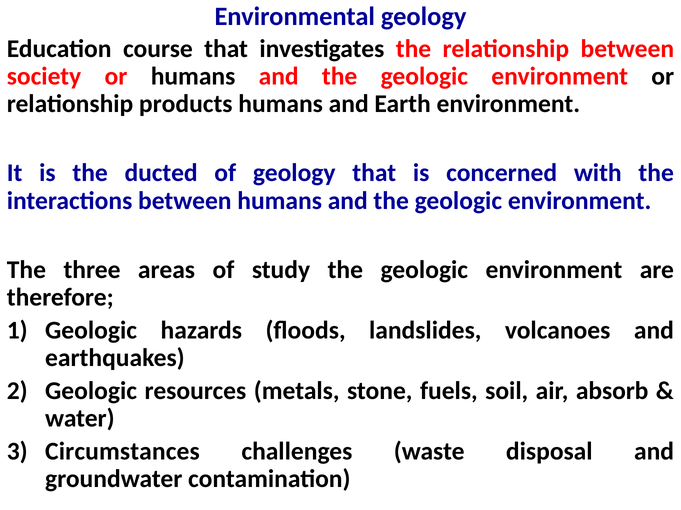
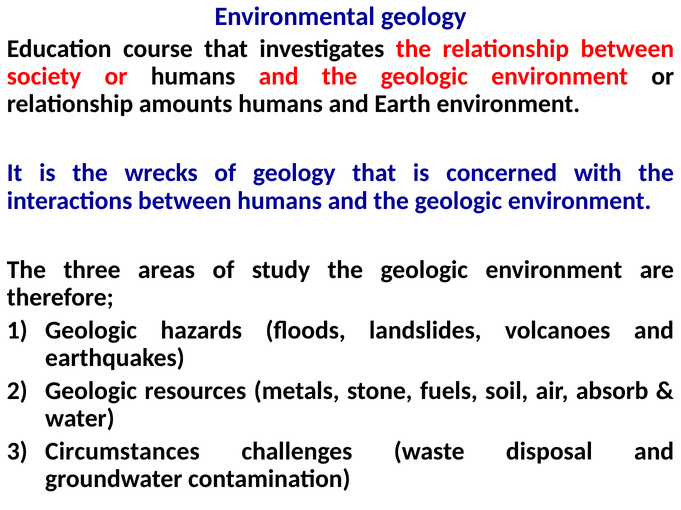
products: products -> amounts (186, 104)
ducted: ducted -> wrecks (161, 173)
